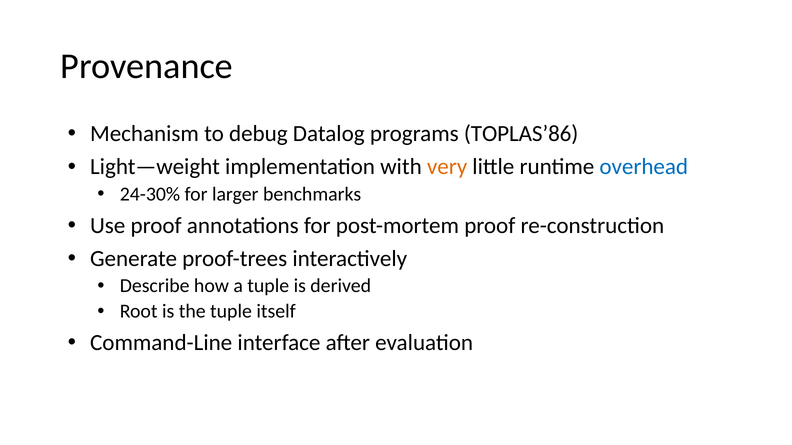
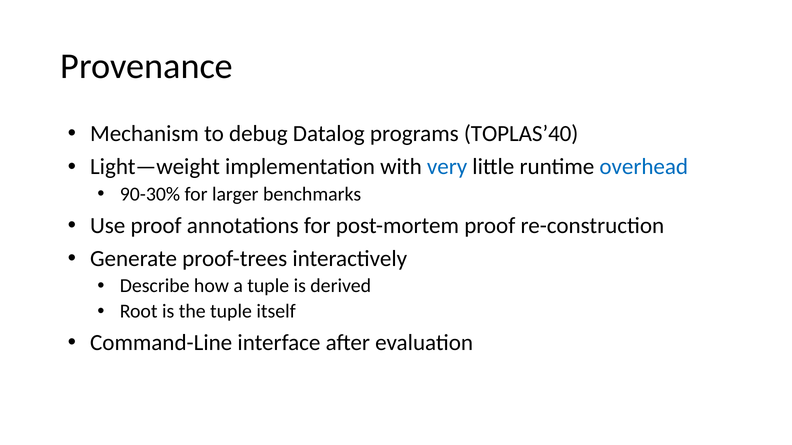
TOPLAS’86: TOPLAS’86 -> TOPLAS’40 (521, 134)
very colour: orange -> blue (447, 167)
24-30%: 24-30% -> 90-30% (150, 194)
